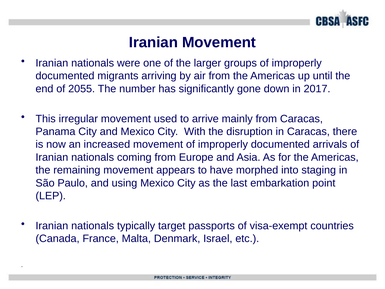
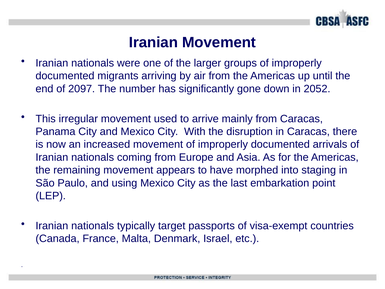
2055: 2055 -> 2097 (82, 89)
2017: 2017 -> 2052 (317, 89)
